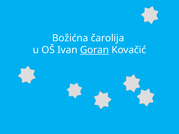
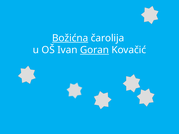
Božićna underline: none -> present (70, 38)
